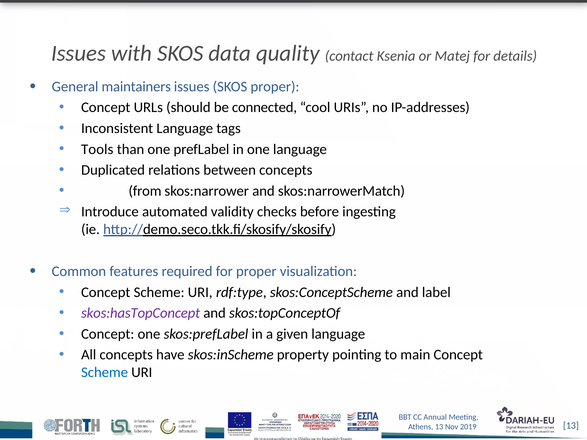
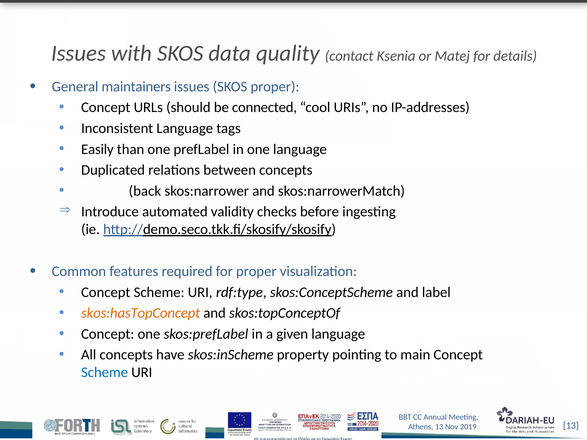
Tools: Tools -> Easily (97, 149)
from: from -> back (145, 191)
skos:hasTopConcept colour: purple -> orange (141, 313)
